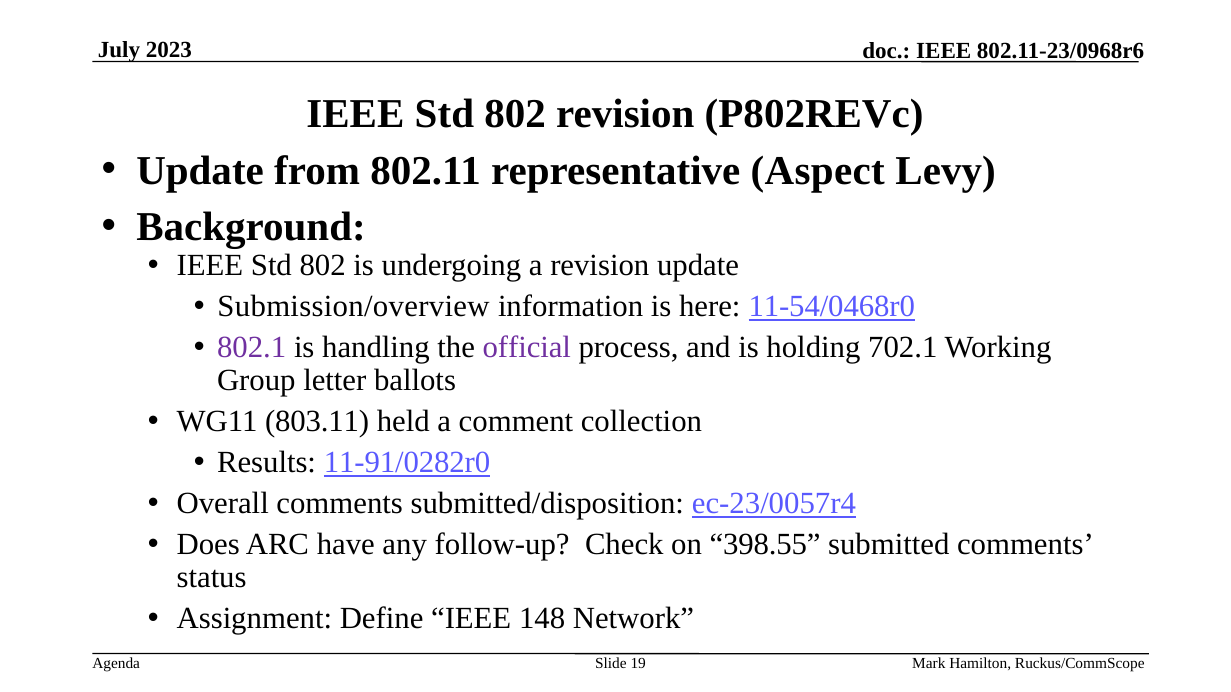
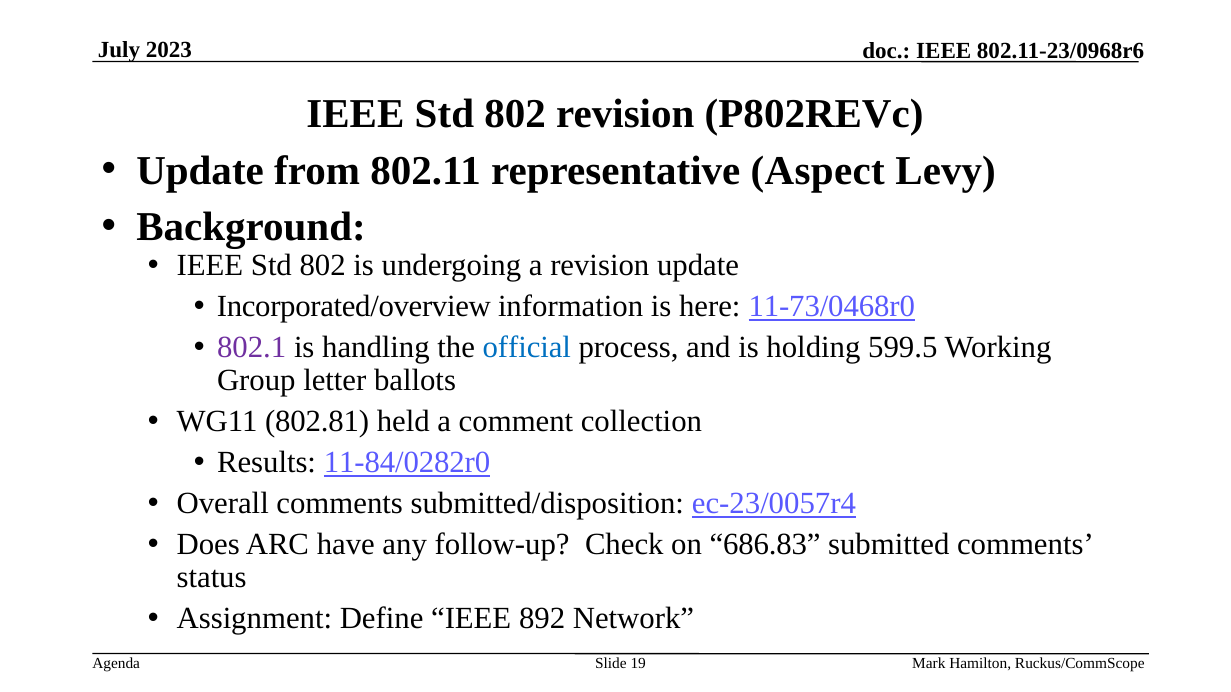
Submission/overview: Submission/overview -> Incorporated/overview (354, 307)
11-54/0468r0: 11-54/0468r0 -> 11-73/0468r0 (832, 307)
official colour: purple -> blue (527, 348)
702.1: 702.1 -> 599.5 (903, 348)
803.11: 803.11 -> 802.81 (317, 422)
11-91/0282r0: 11-91/0282r0 -> 11-84/0282r0 (407, 463)
398.55: 398.55 -> 686.83 (765, 545)
148: 148 -> 892 (542, 619)
